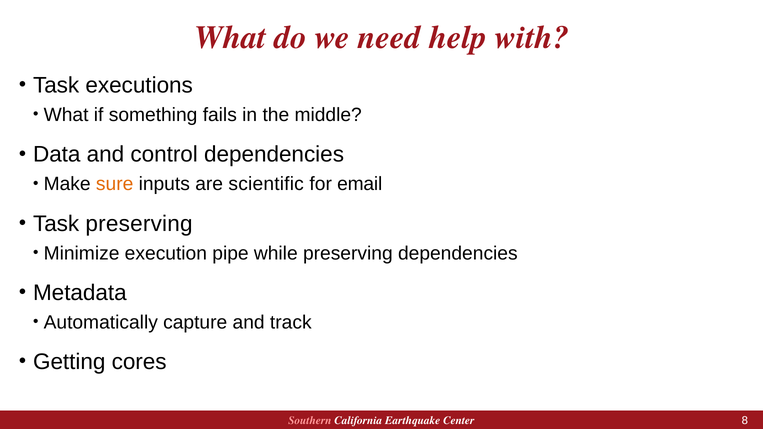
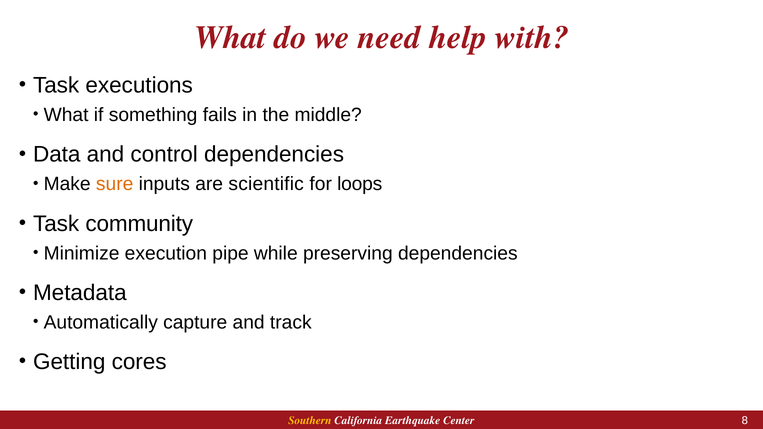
email: email -> loops (360, 184)
Task preserving: preserving -> community (139, 224)
Southern colour: pink -> yellow (310, 421)
